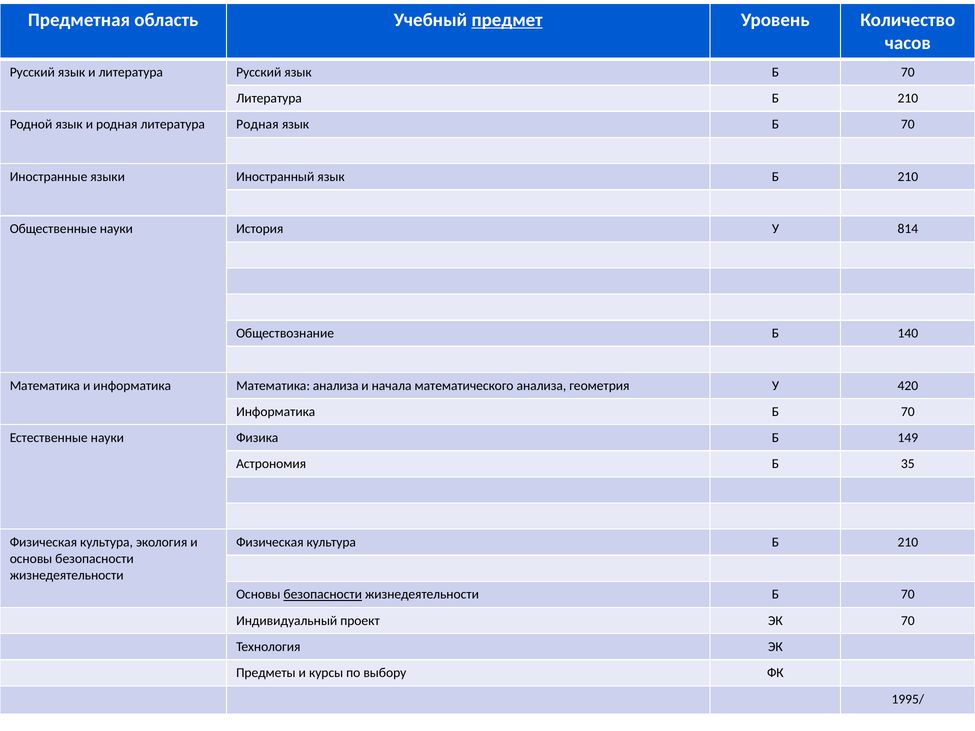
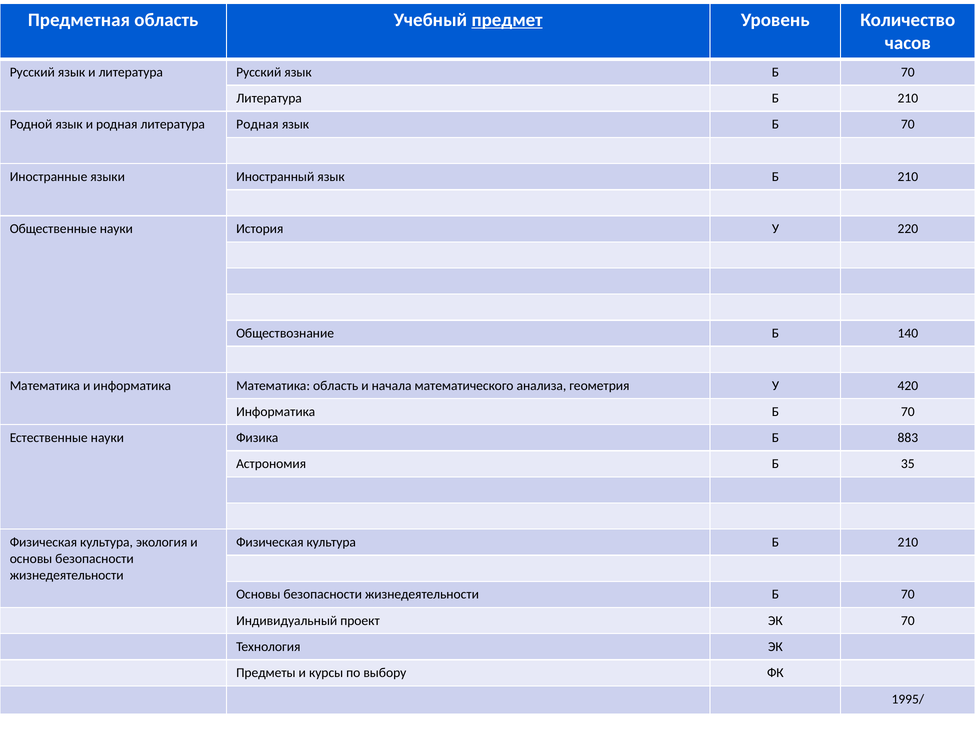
814: 814 -> 220 (908, 229)
Математика анализа: анализа -> область (336, 386)
149: 149 -> 883 (908, 438)
безопасности underline: present -> none (323, 595)
